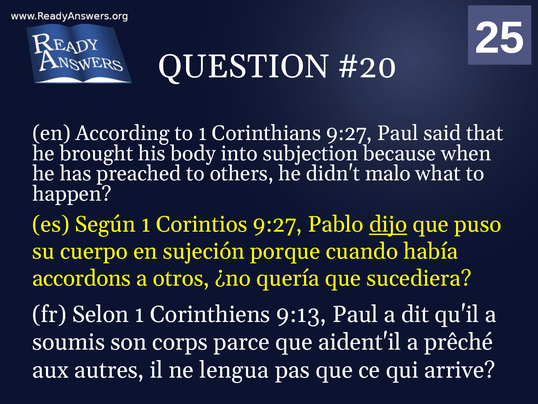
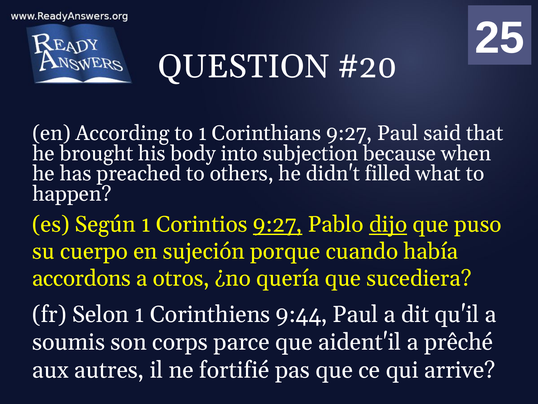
malo: malo -> filled (388, 173)
9:27 underline: none -> present (278, 224)
9:13: 9:13 -> 9:44 (302, 314)
lengua: lengua -> fortifié (234, 370)
